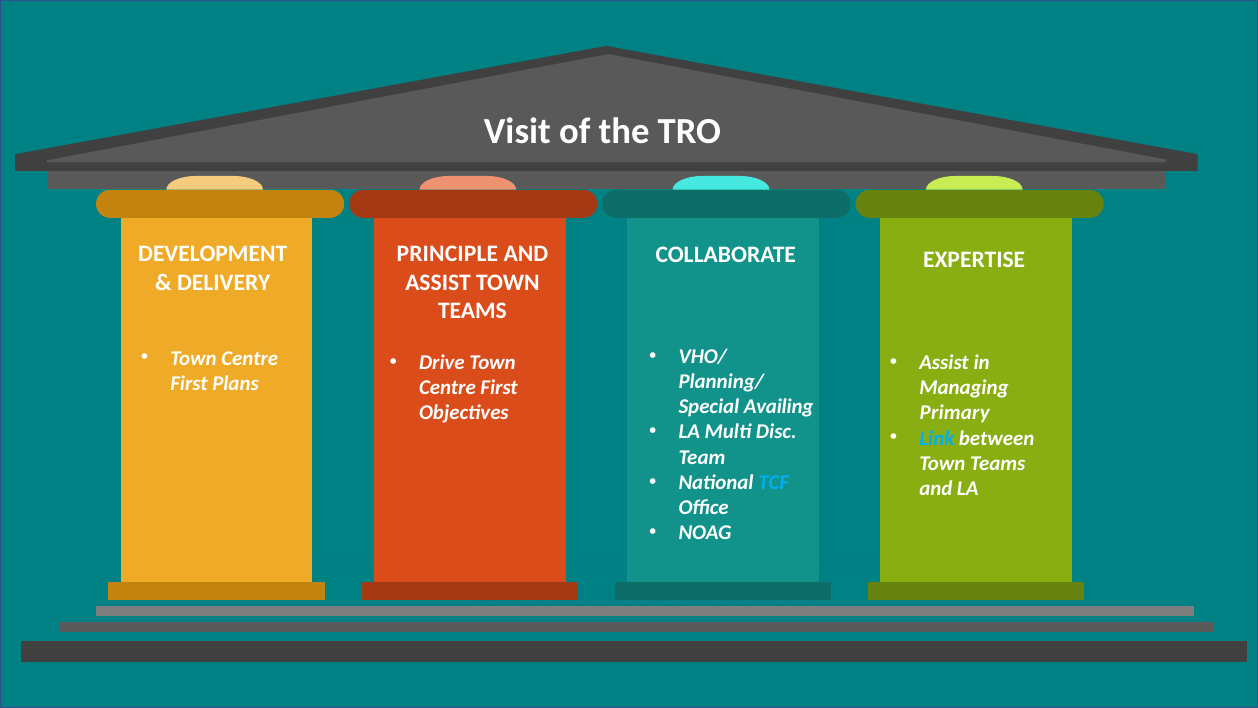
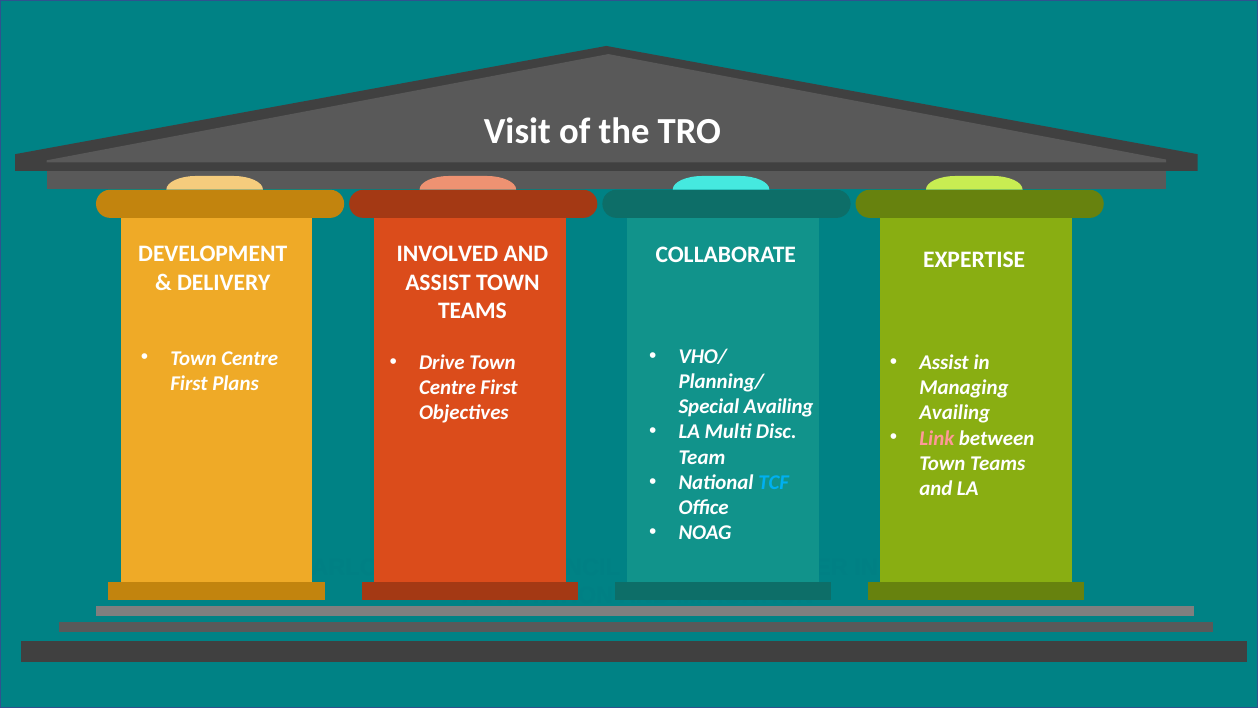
PRINCIPLE: PRINCIPLE -> INVOLVED (447, 254)
Primary: Primary -> Availing (955, 413)
Link colour: light blue -> pink (937, 438)
